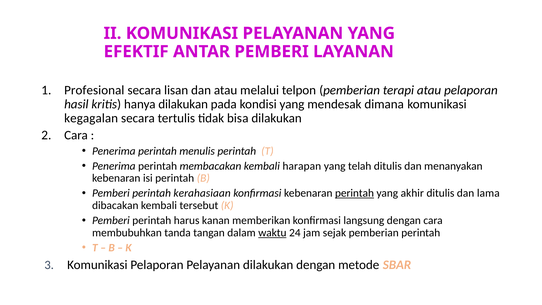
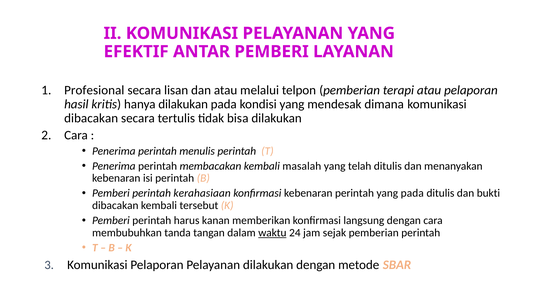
kegagalan: kegagalan -> dibacakan (91, 118)
harapan: harapan -> masalah (302, 166)
perintah underline: present -> none (355, 193)
yang akhir: akhir -> pada (412, 193)
lama: lama -> bukti (488, 193)
